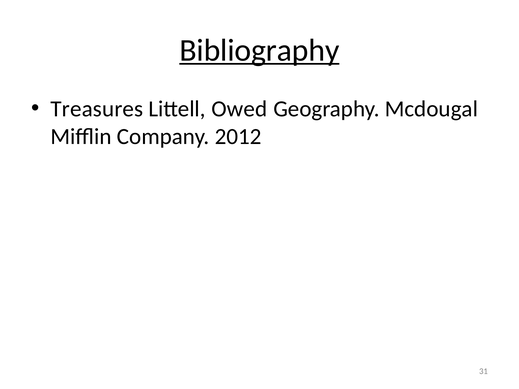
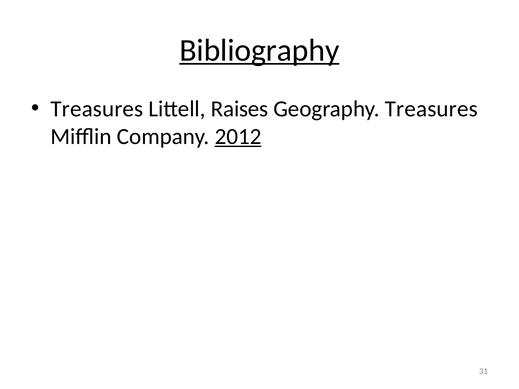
Owed: Owed -> Raises (240, 109)
Geography Mcdougal: Mcdougal -> Treasures (431, 109)
2012 underline: none -> present (238, 137)
